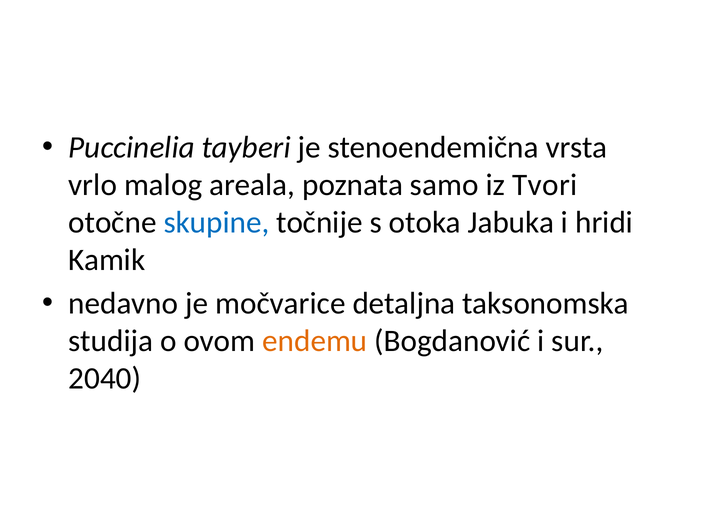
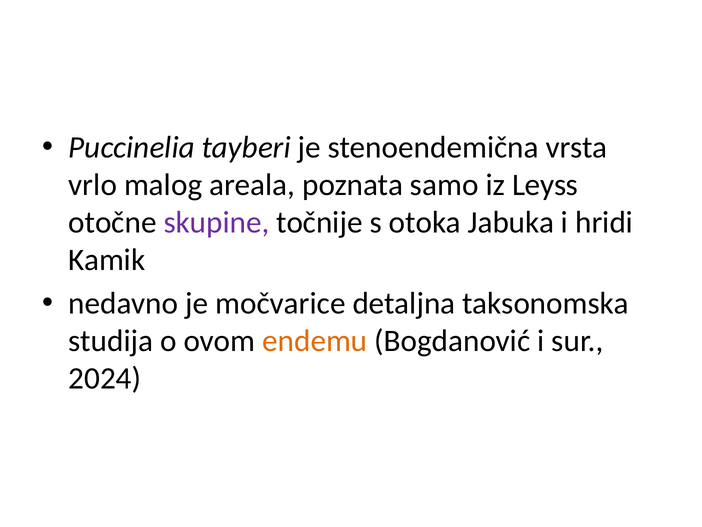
Tvori: Tvori -> Leyss (545, 185)
skupine colour: blue -> purple (216, 222)
2040: 2040 -> 2024 (105, 378)
